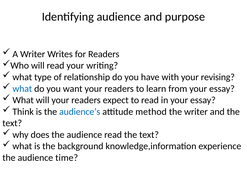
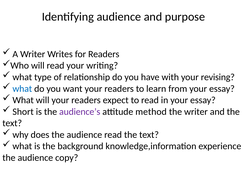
Think: Think -> Short (23, 112)
audience’s colour: blue -> purple (80, 112)
time: time -> copy (67, 158)
